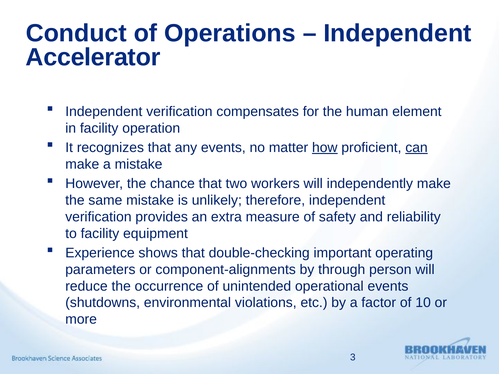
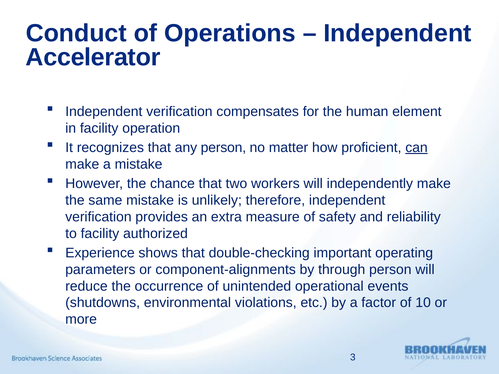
any events: events -> person (223, 148)
how underline: present -> none (325, 148)
equipment: equipment -> authorized (155, 234)
